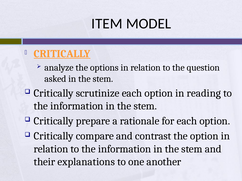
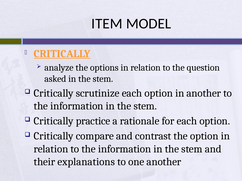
in reading: reading -> another (204, 93)
prepare: prepare -> practice (93, 121)
